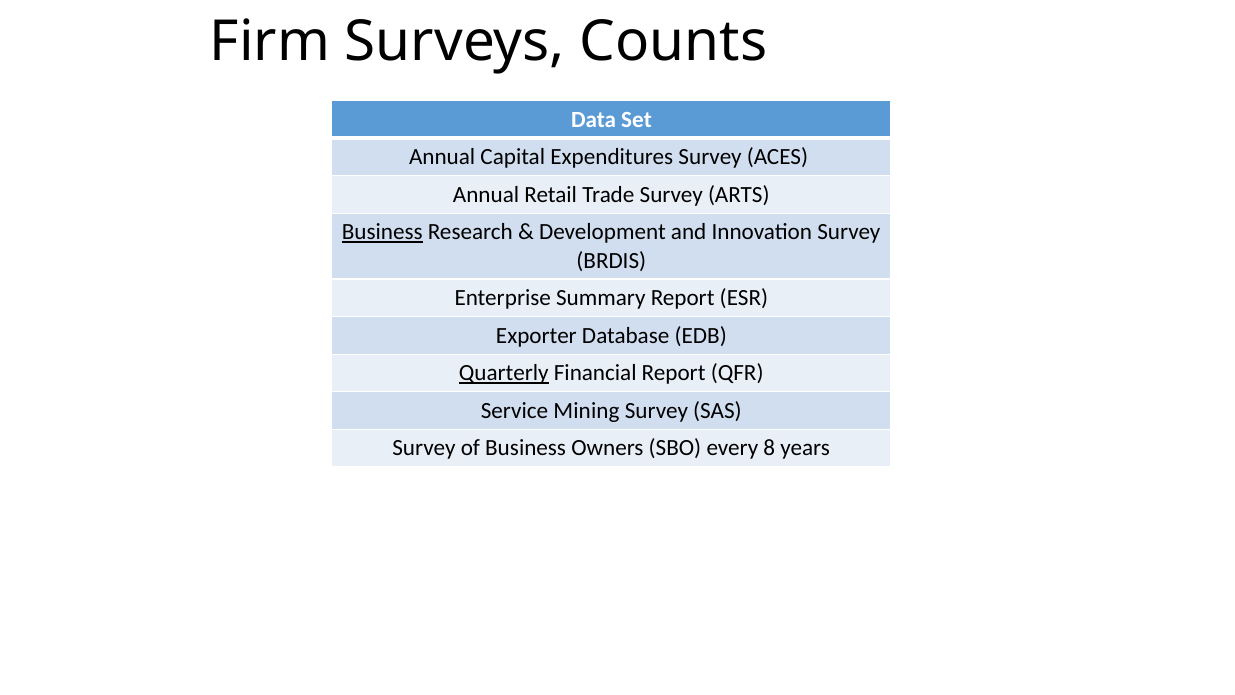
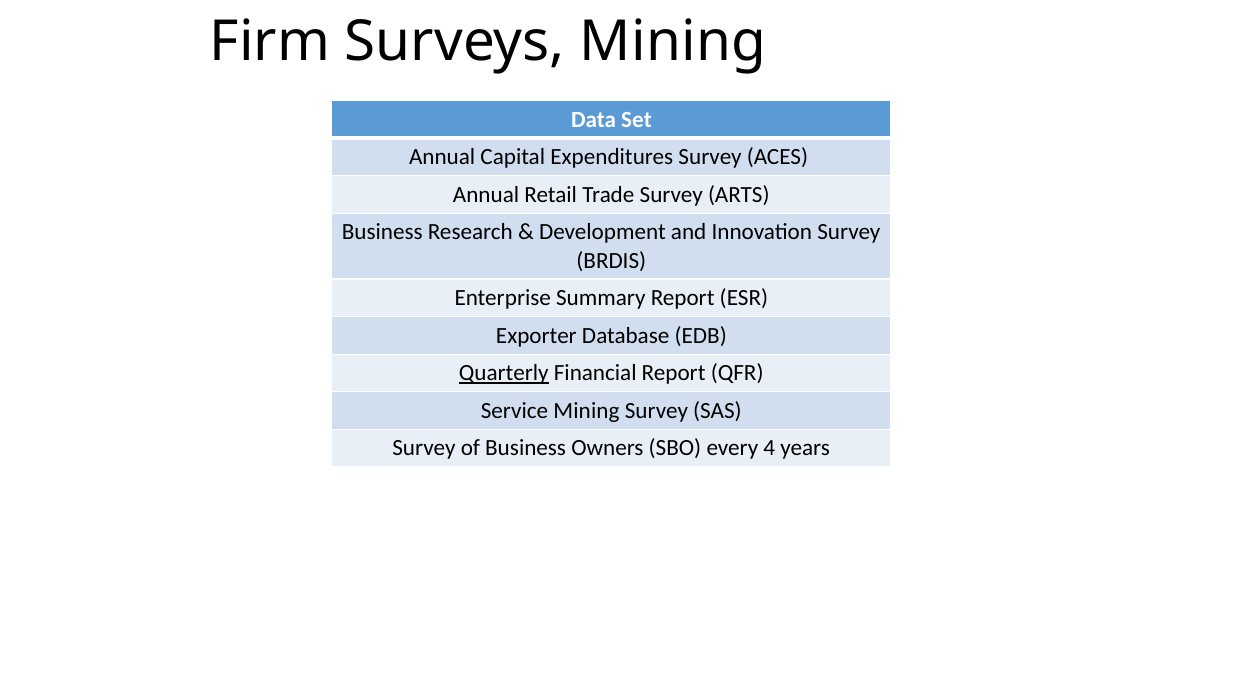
Surveys Counts: Counts -> Mining (673, 42)
Business underline: present -> none (382, 232)
8: 8 -> 4 (769, 448)
